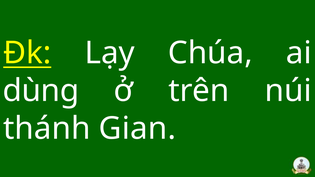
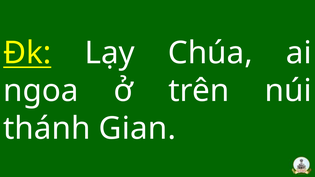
dùng: dùng -> ngoa (41, 91)
